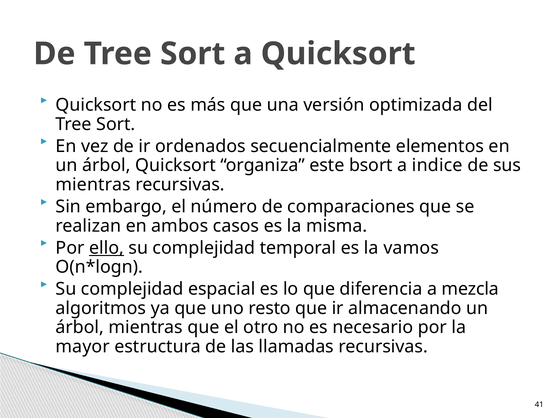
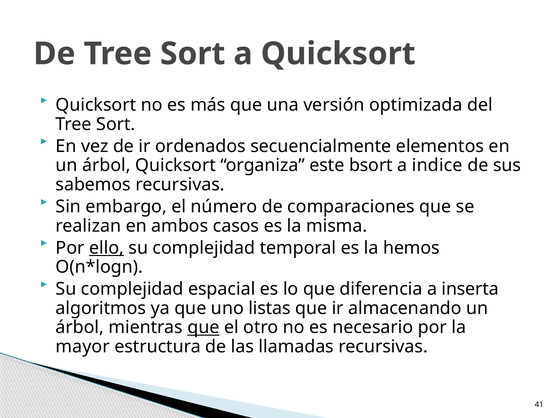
mientras: mientras -> sabemos (93, 184)
vamos: vamos -> hemos (411, 248)
mezcla: mezcla -> inserta (470, 289)
resto: resto -> listas (269, 308)
que underline: none -> present (203, 327)
